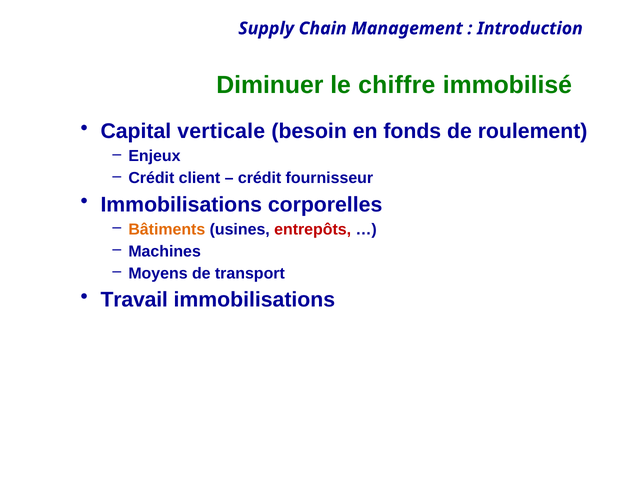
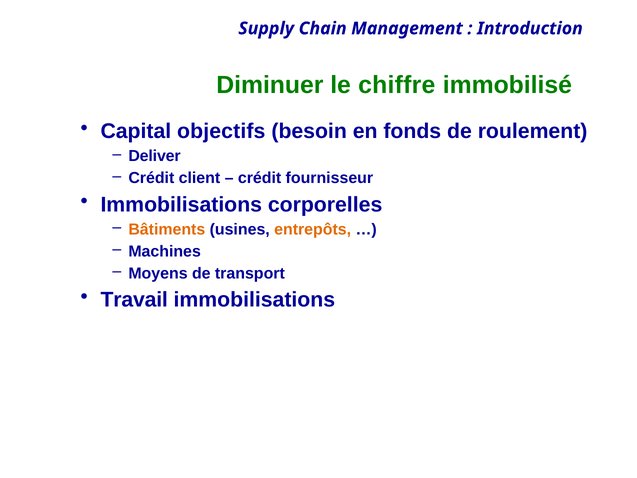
verticale: verticale -> objectifs (221, 131)
Enjeux: Enjeux -> Deliver (155, 156)
entrepôts colour: red -> orange (313, 229)
